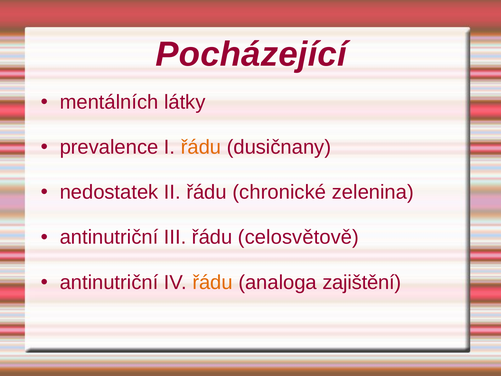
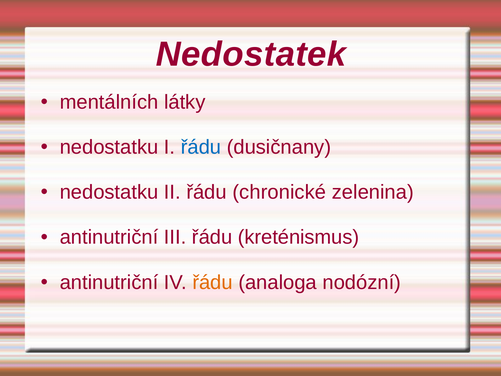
Pocházející: Pocházející -> Nedostatek (251, 54)
prevalence: prevalence -> nedostatku (109, 147)
řádu colour: orange -> blue (201, 147)
nedostatek: nedostatek -> nedostatku (109, 192)
celosvětově: celosvětově -> kreténismus (299, 237)
zajištění: zajištění -> nodózní (362, 282)
